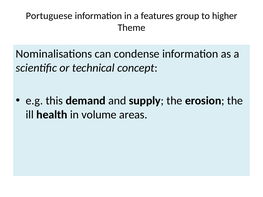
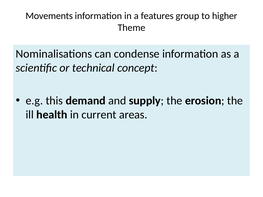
Portuguese: Portuguese -> Movements (49, 16)
volume: volume -> current (99, 115)
